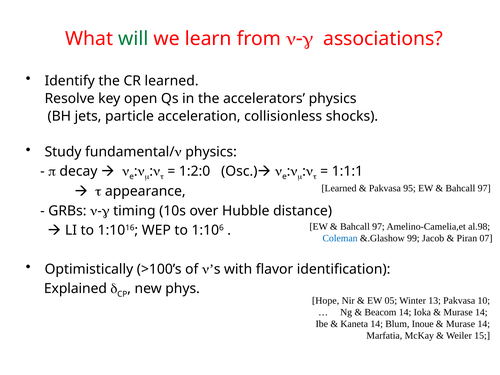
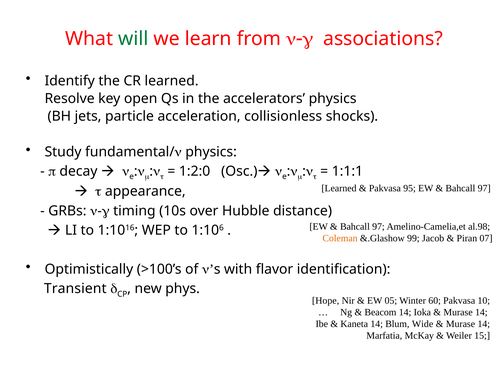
Coleman colour: blue -> orange (340, 238)
Explained: Explained -> Transient (75, 289)
13: 13 -> 60 (435, 301)
Inoue: Inoue -> Wide (423, 324)
